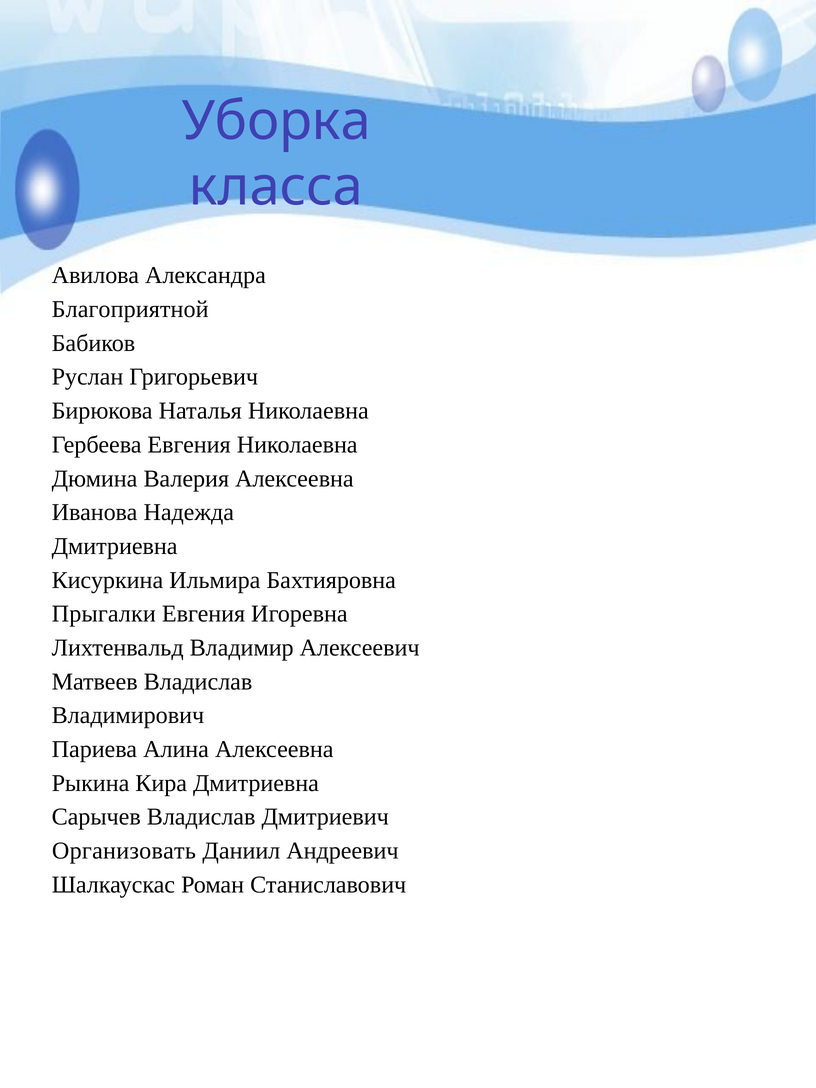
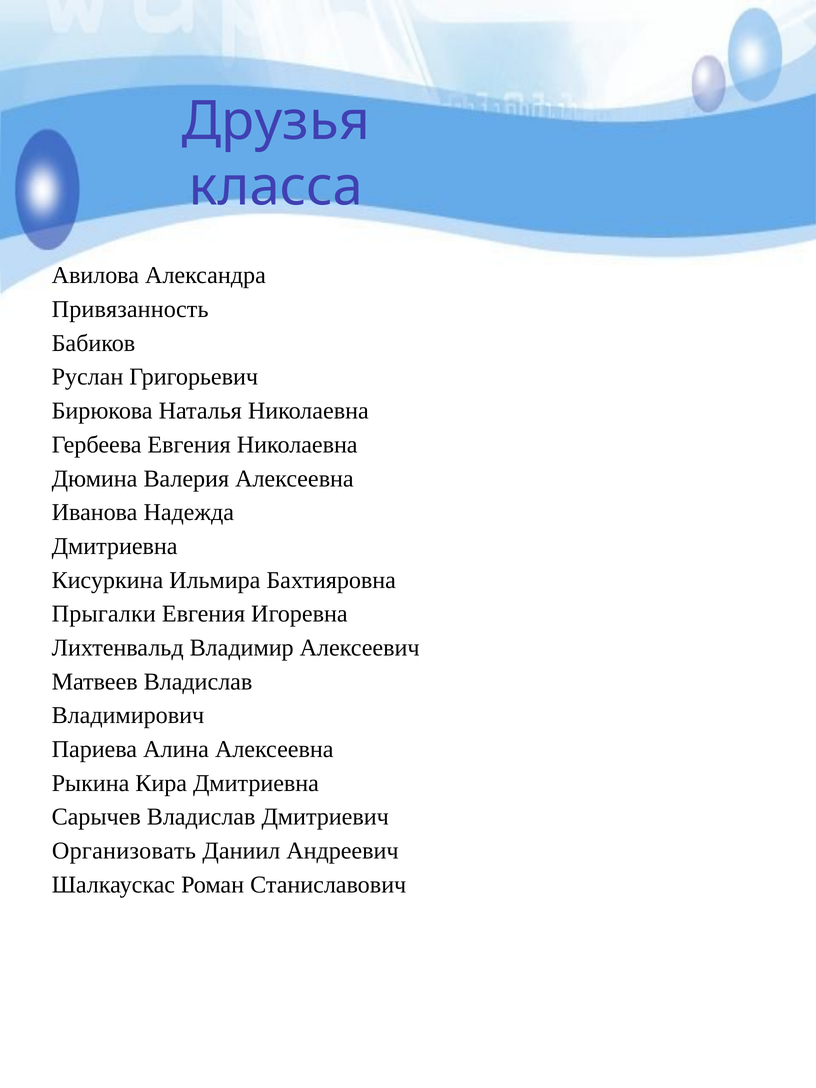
Уборка: Уборка -> Друзья (276, 121)
Благоприятной: Благоприятной -> Привязанность (130, 309)
